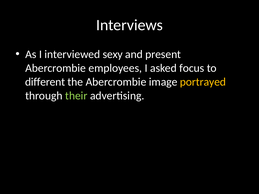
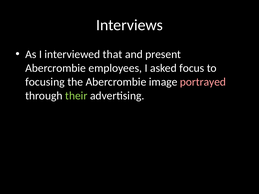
sexy: sexy -> that (113, 54)
different: different -> focusing (45, 82)
portrayed colour: yellow -> pink (203, 82)
